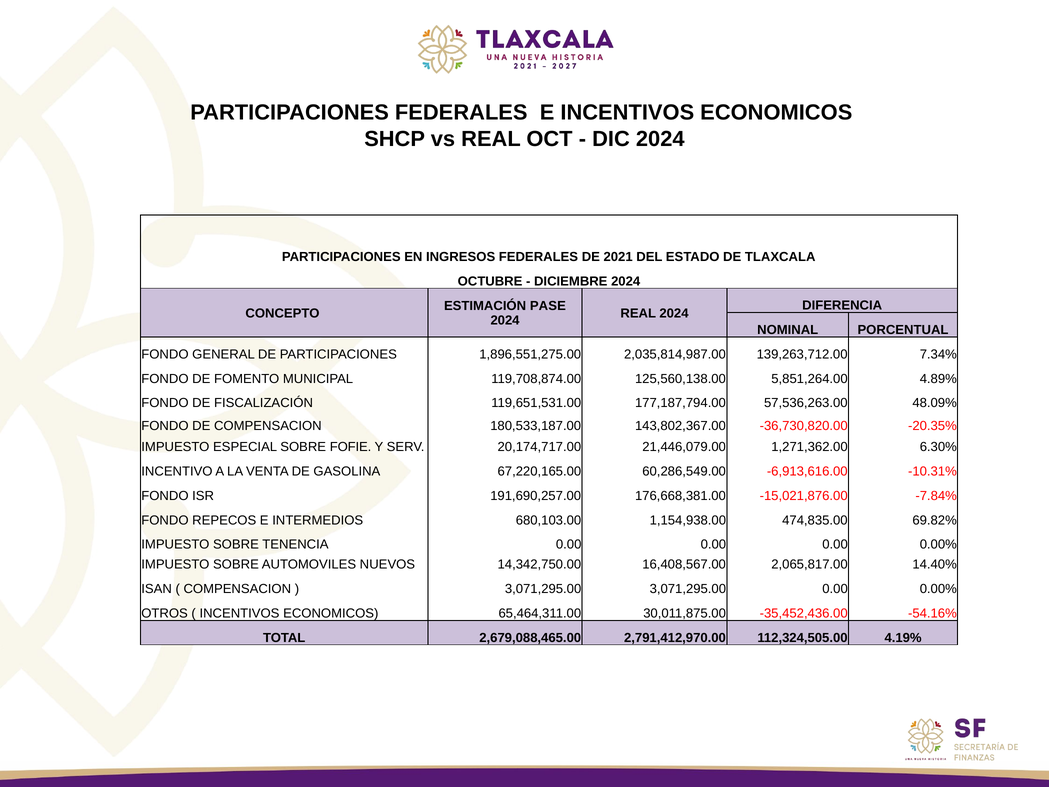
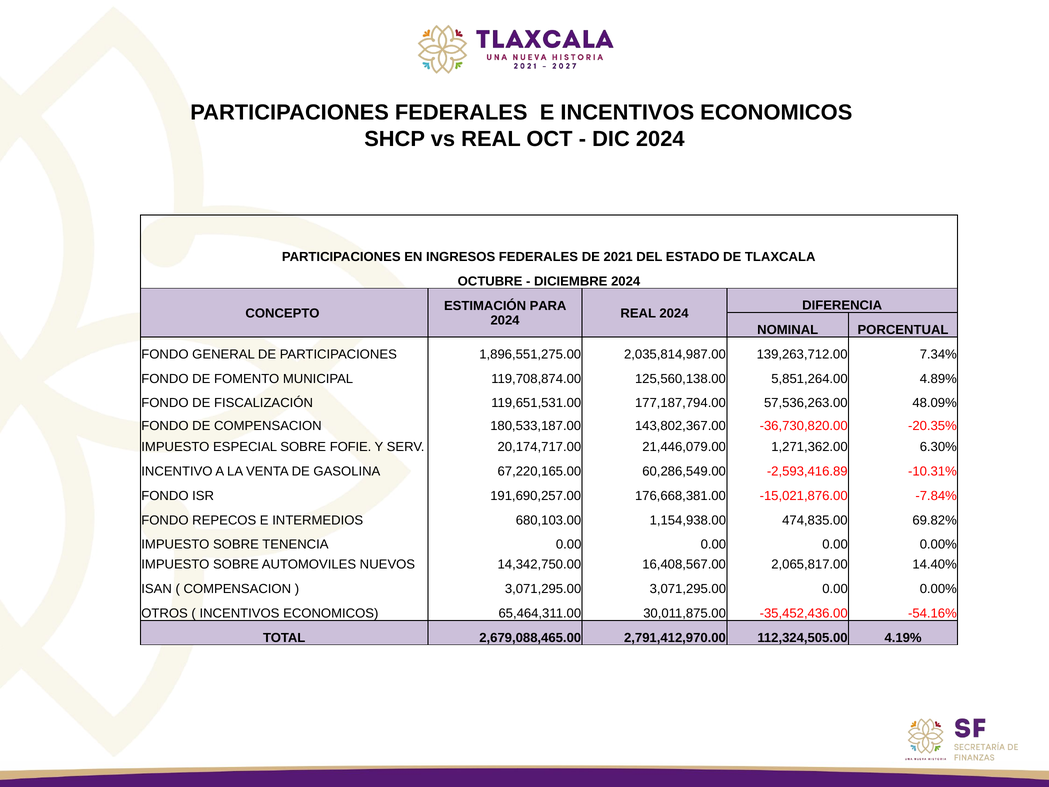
PASE: PASE -> PARA (548, 306)
-6,913,616.00: -6,913,616.00 -> -2,593,416.89 (807, 471)
